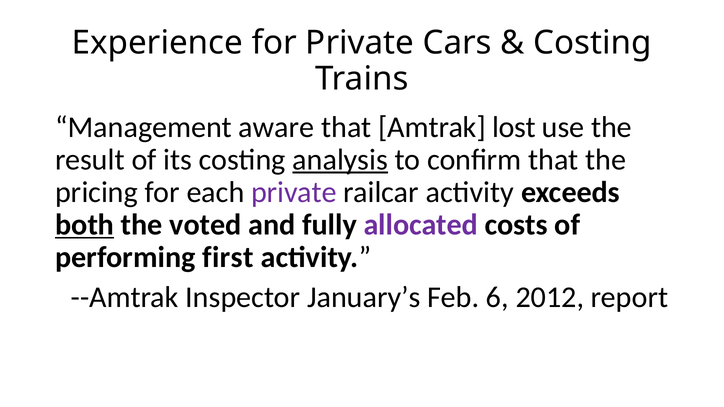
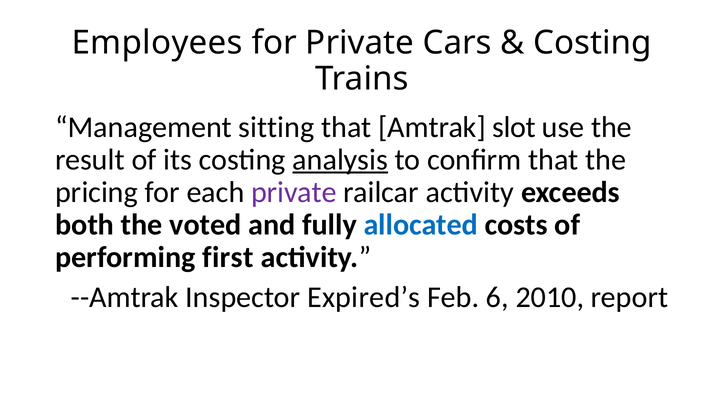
Experience: Experience -> Employees (157, 43)
aware: aware -> sitting (276, 127)
lost: lost -> slot (514, 127)
both underline: present -> none (85, 225)
allocated colour: purple -> blue (421, 225)
January’s: January’s -> Expired’s (364, 298)
2012: 2012 -> 2010 (550, 298)
